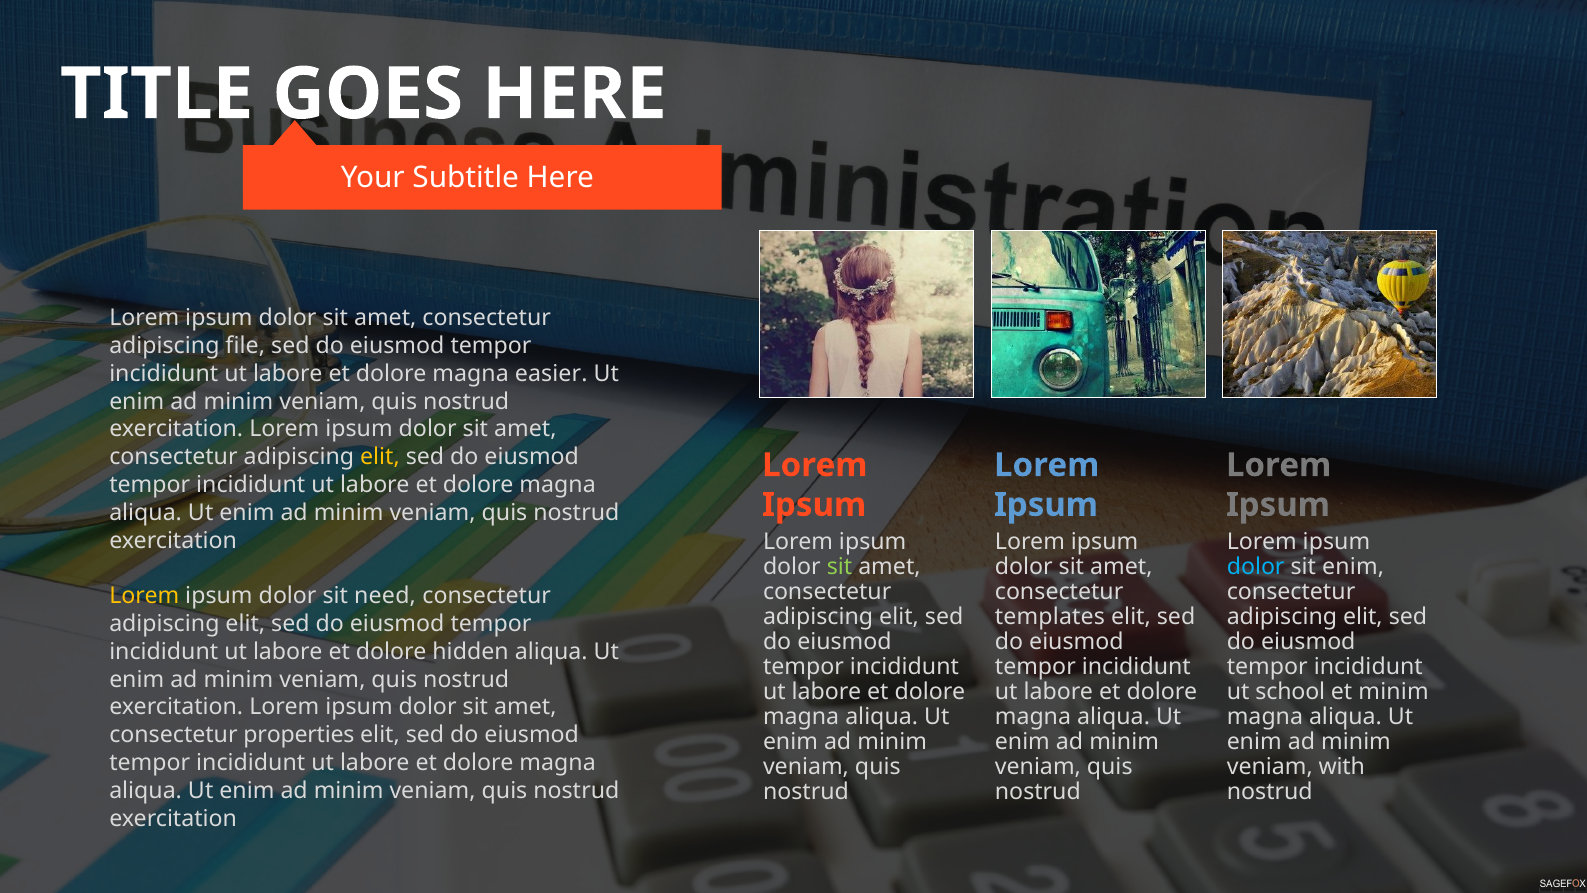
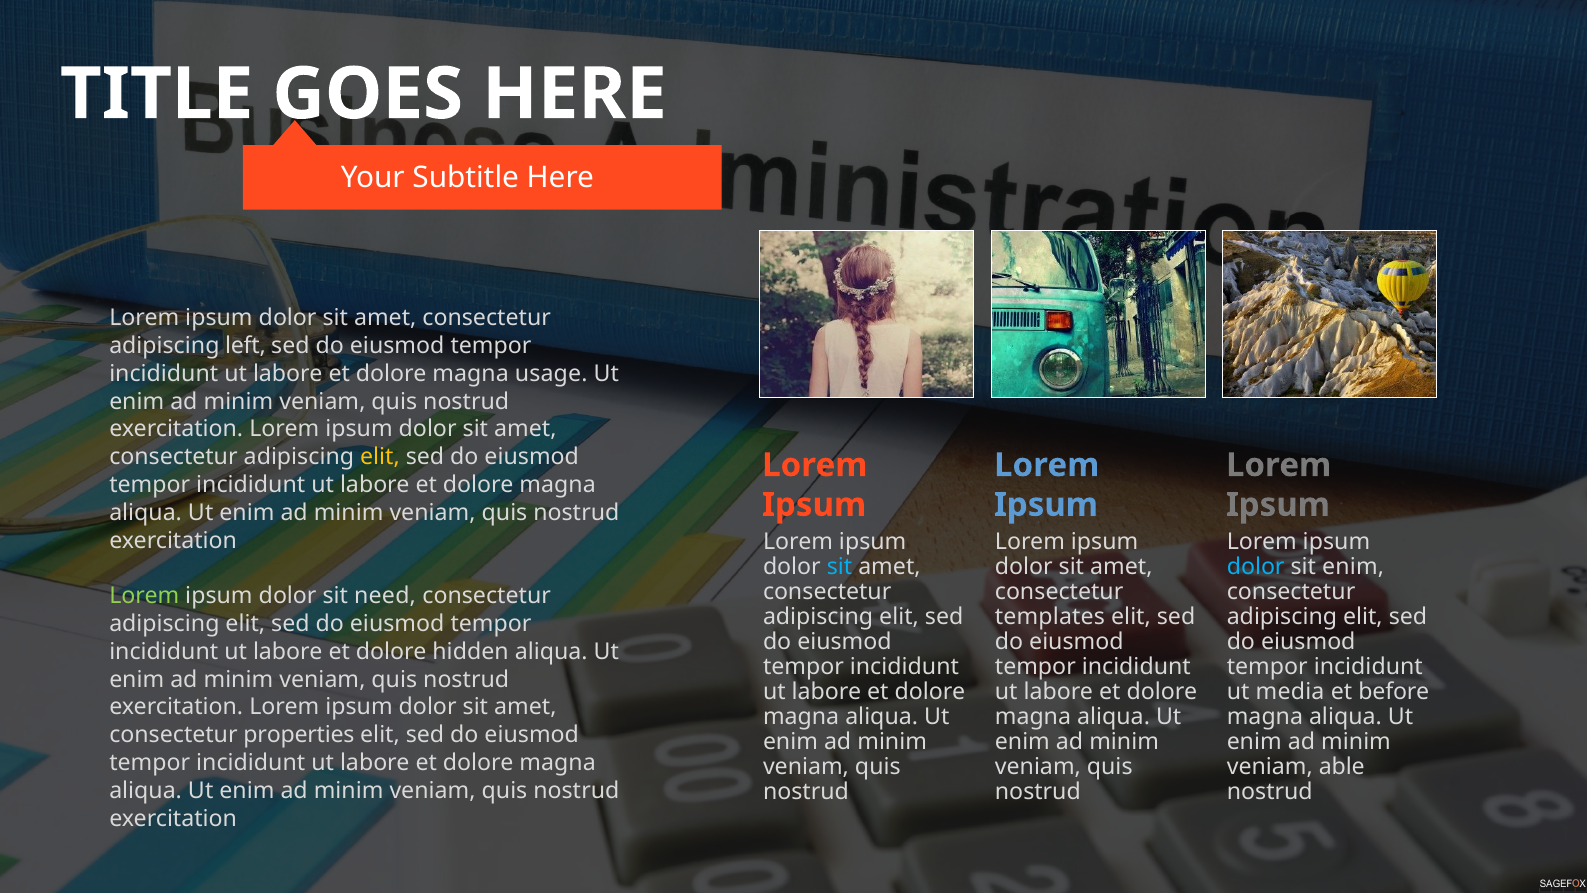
file: file -> left (245, 346)
easier: easier -> usage (551, 374)
sit colour: light green -> light blue (839, 566)
Lorem colour: yellow -> light green (144, 596)
school: school -> media (1290, 692)
et minim: minim -> before (1394, 692)
with: with -> able (1342, 767)
